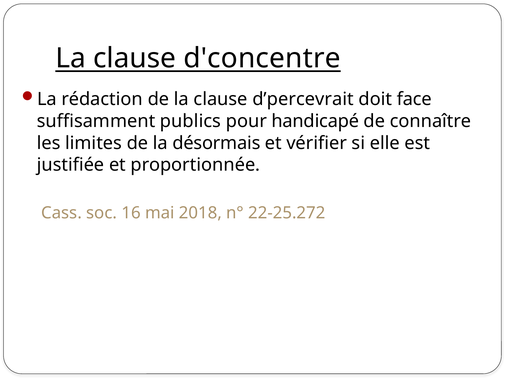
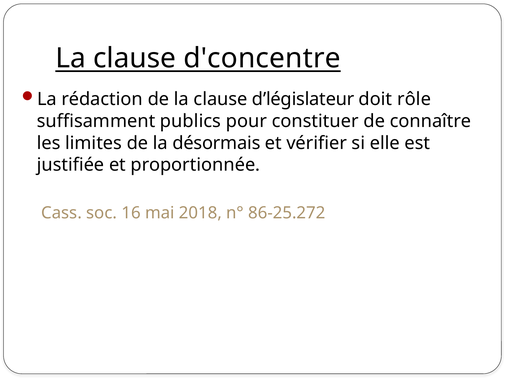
d’percevrait: d’percevrait -> d’législateur (303, 99)
face: face -> rôle (414, 99)
handicapé: handicapé -> constituer (315, 121)
22-25.272: 22-25.272 -> 86-25.272 (287, 213)
